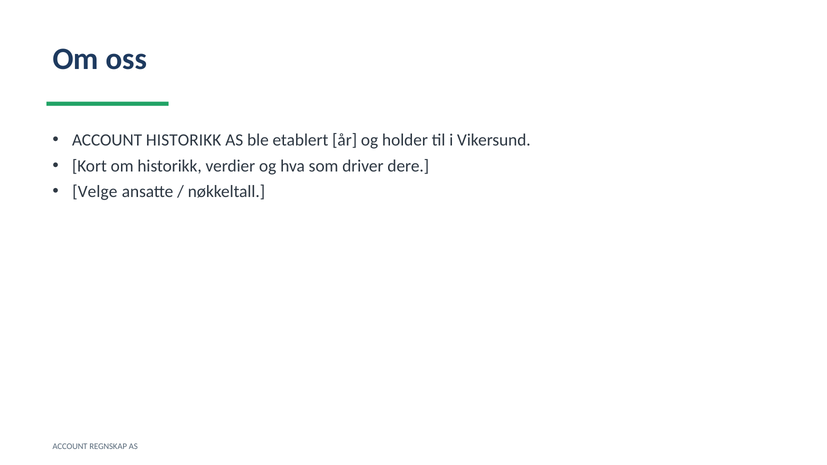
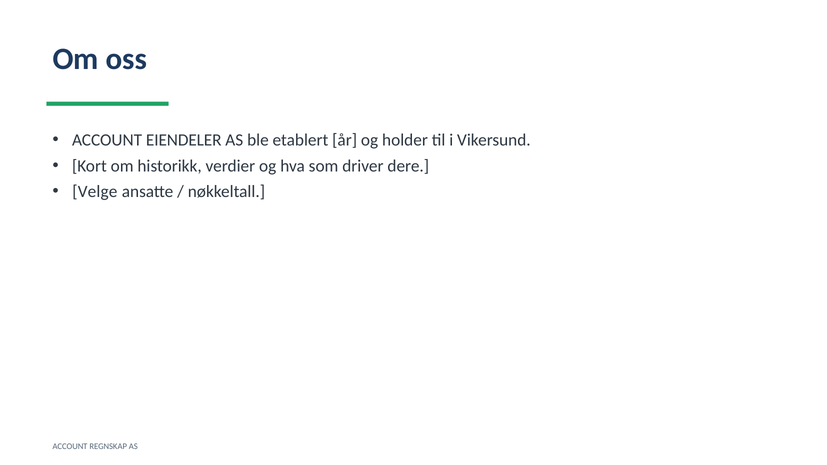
ACCOUNT HISTORIKK: HISTORIKK -> EIENDELER (184, 140)
